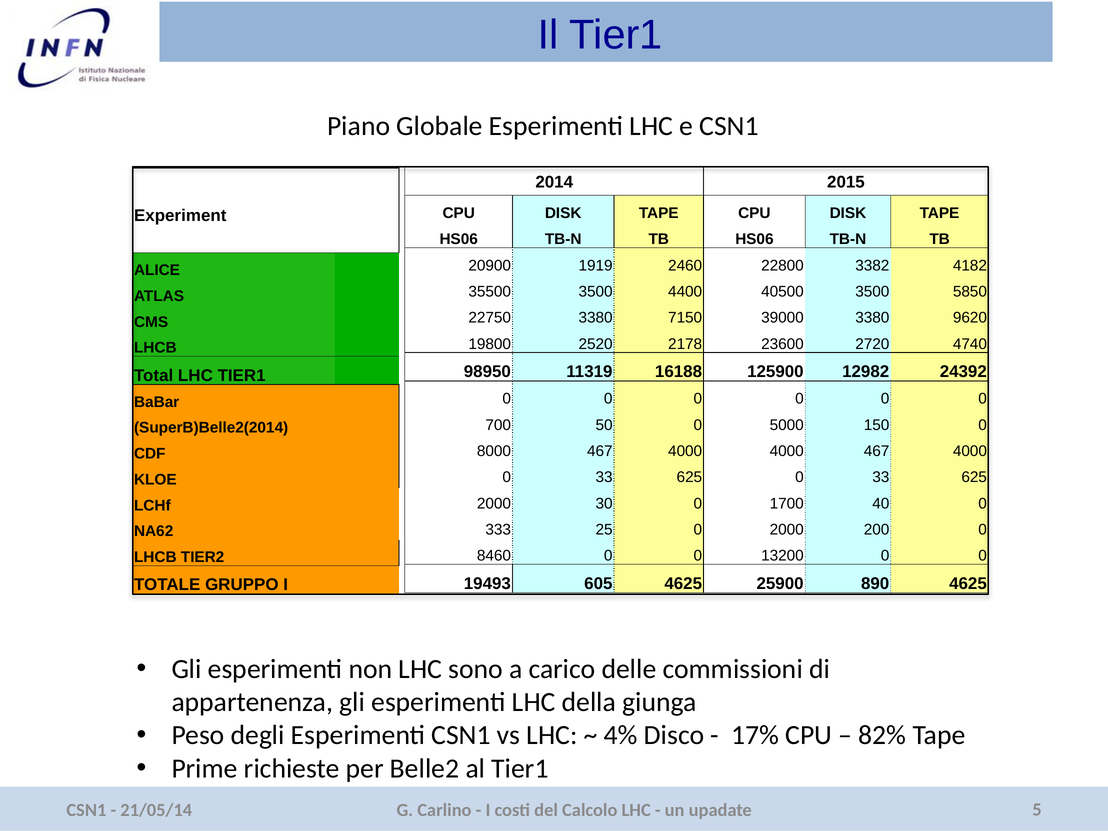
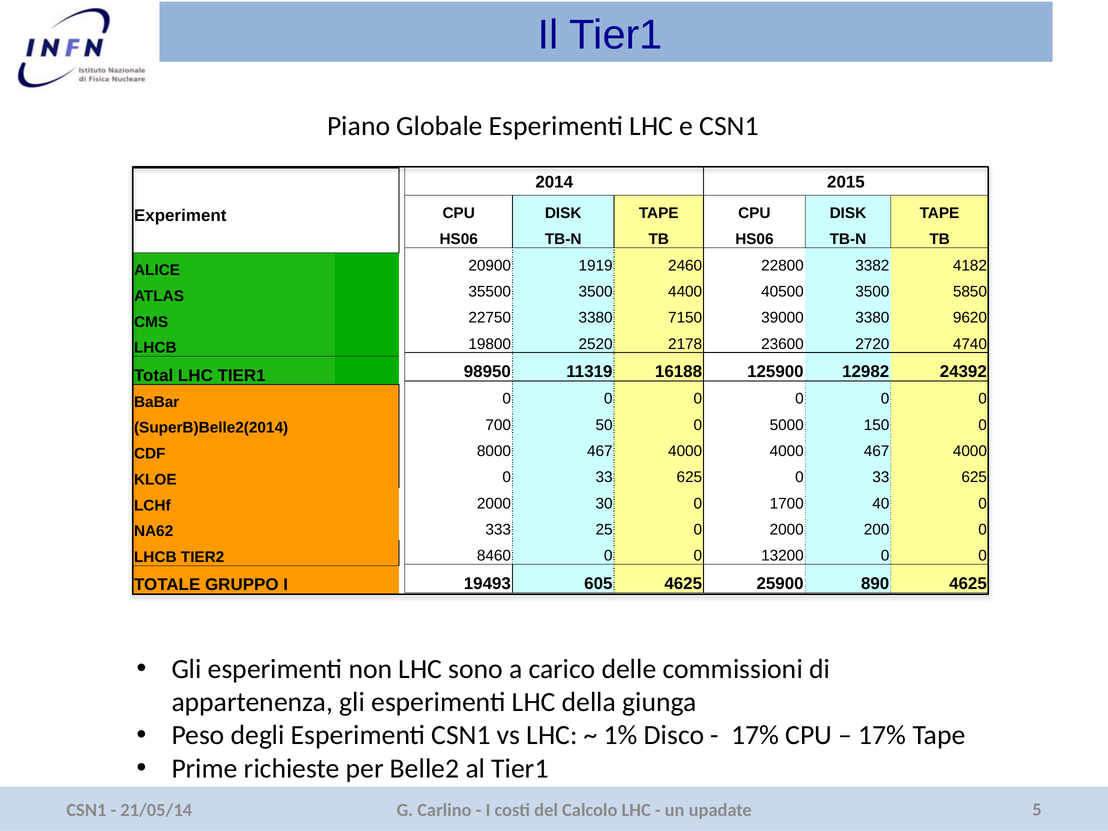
4%: 4% -> 1% (621, 735)
82%: 82% -> 17% (882, 735)
